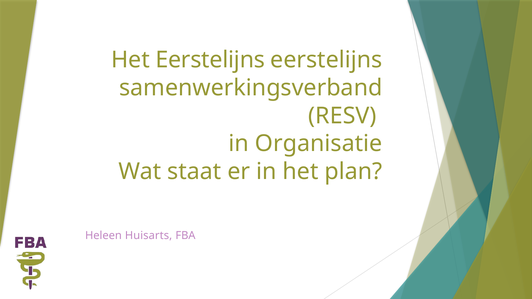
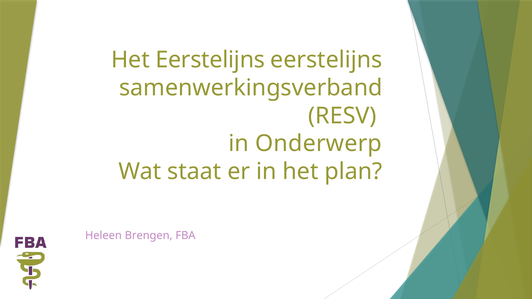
Organisatie: Organisatie -> Onderwerp (319, 144)
Huisarts: Huisarts -> Brengen (149, 236)
